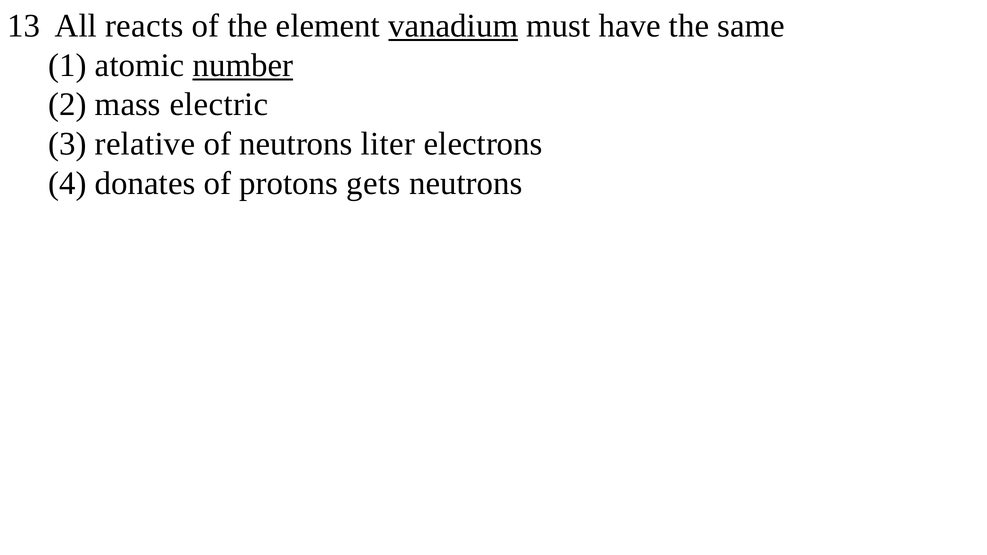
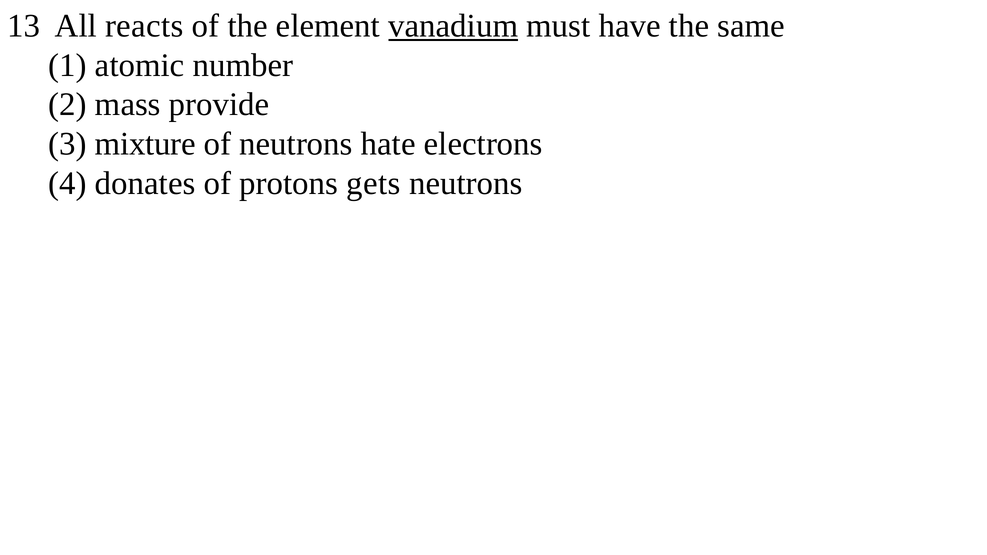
number underline: present -> none (243, 65)
electric: electric -> provide (219, 105)
relative: relative -> mixture (145, 144)
liter: liter -> hate (388, 144)
